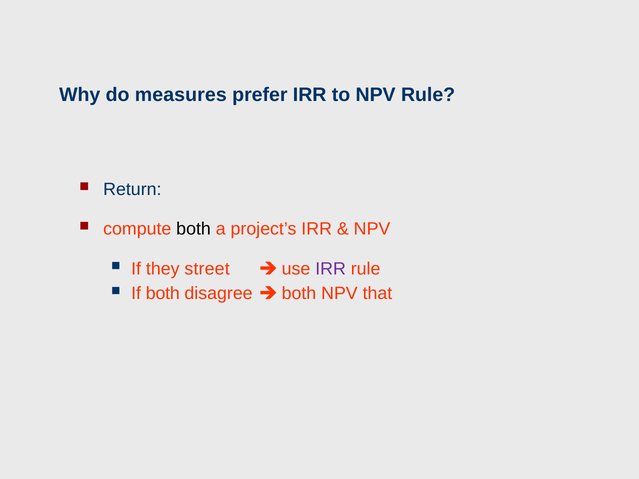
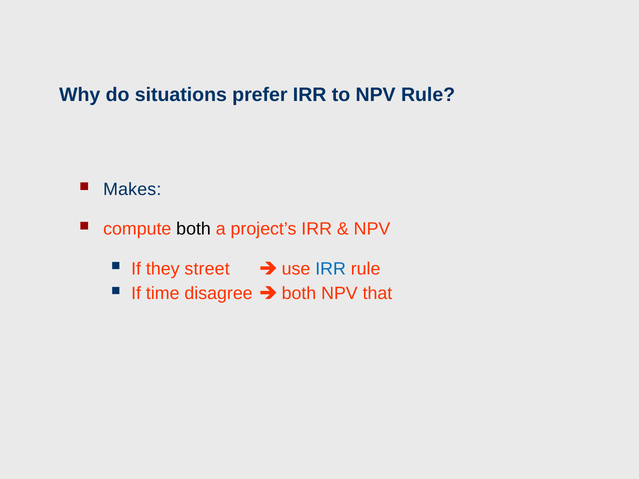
measures: measures -> situations (181, 95)
Return: Return -> Makes (132, 189)
IRR colour: purple -> blue (331, 269)
If both: both -> time (163, 294)
